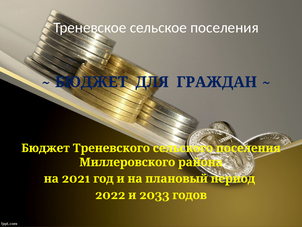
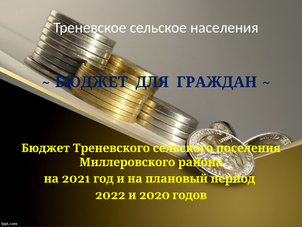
поселения: поселения -> населения (224, 28)
2033: 2033 -> 2020 (154, 195)
